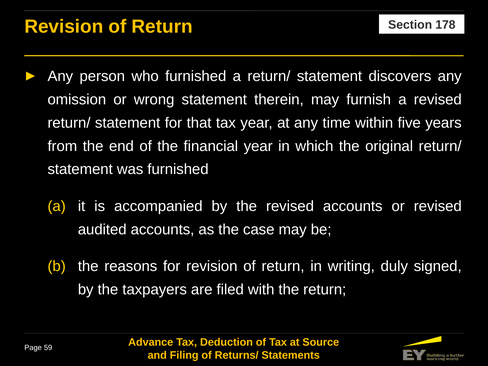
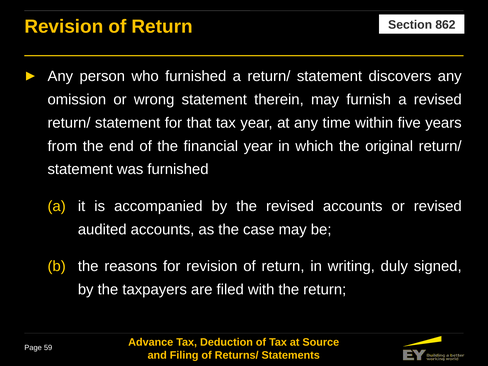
178: 178 -> 862 (445, 25)
